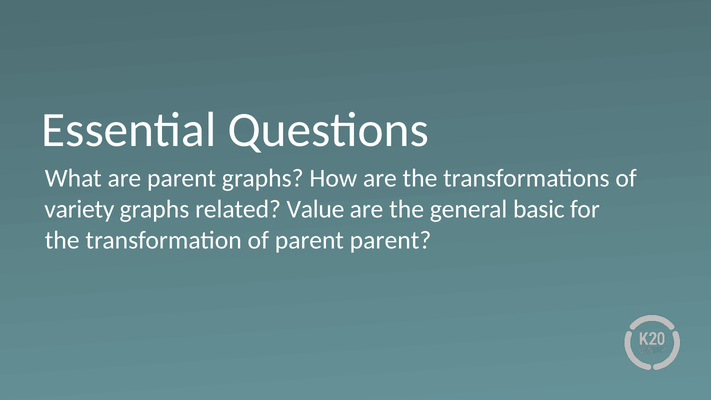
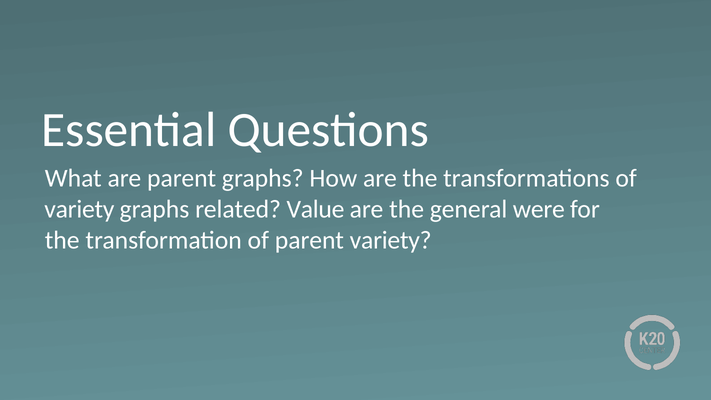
basic: basic -> were (539, 209)
parent parent: parent -> variety (391, 240)
